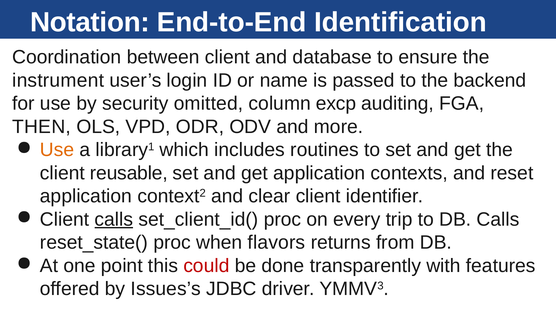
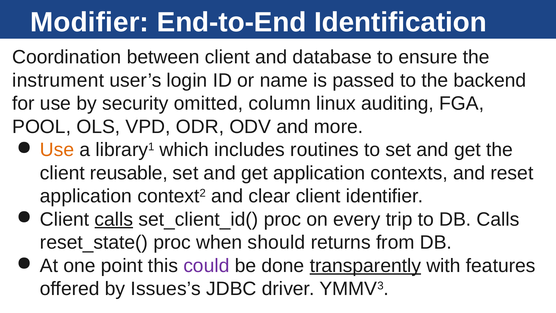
Notation: Notation -> Modifier (90, 22)
excp: excp -> linux (336, 103)
THEN: THEN -> POOL (42, 127)
flavors: flavors -> should (276, 242)
could colour: red -> purple (206, 266)
transparently underline: none -> present (365, 266)
